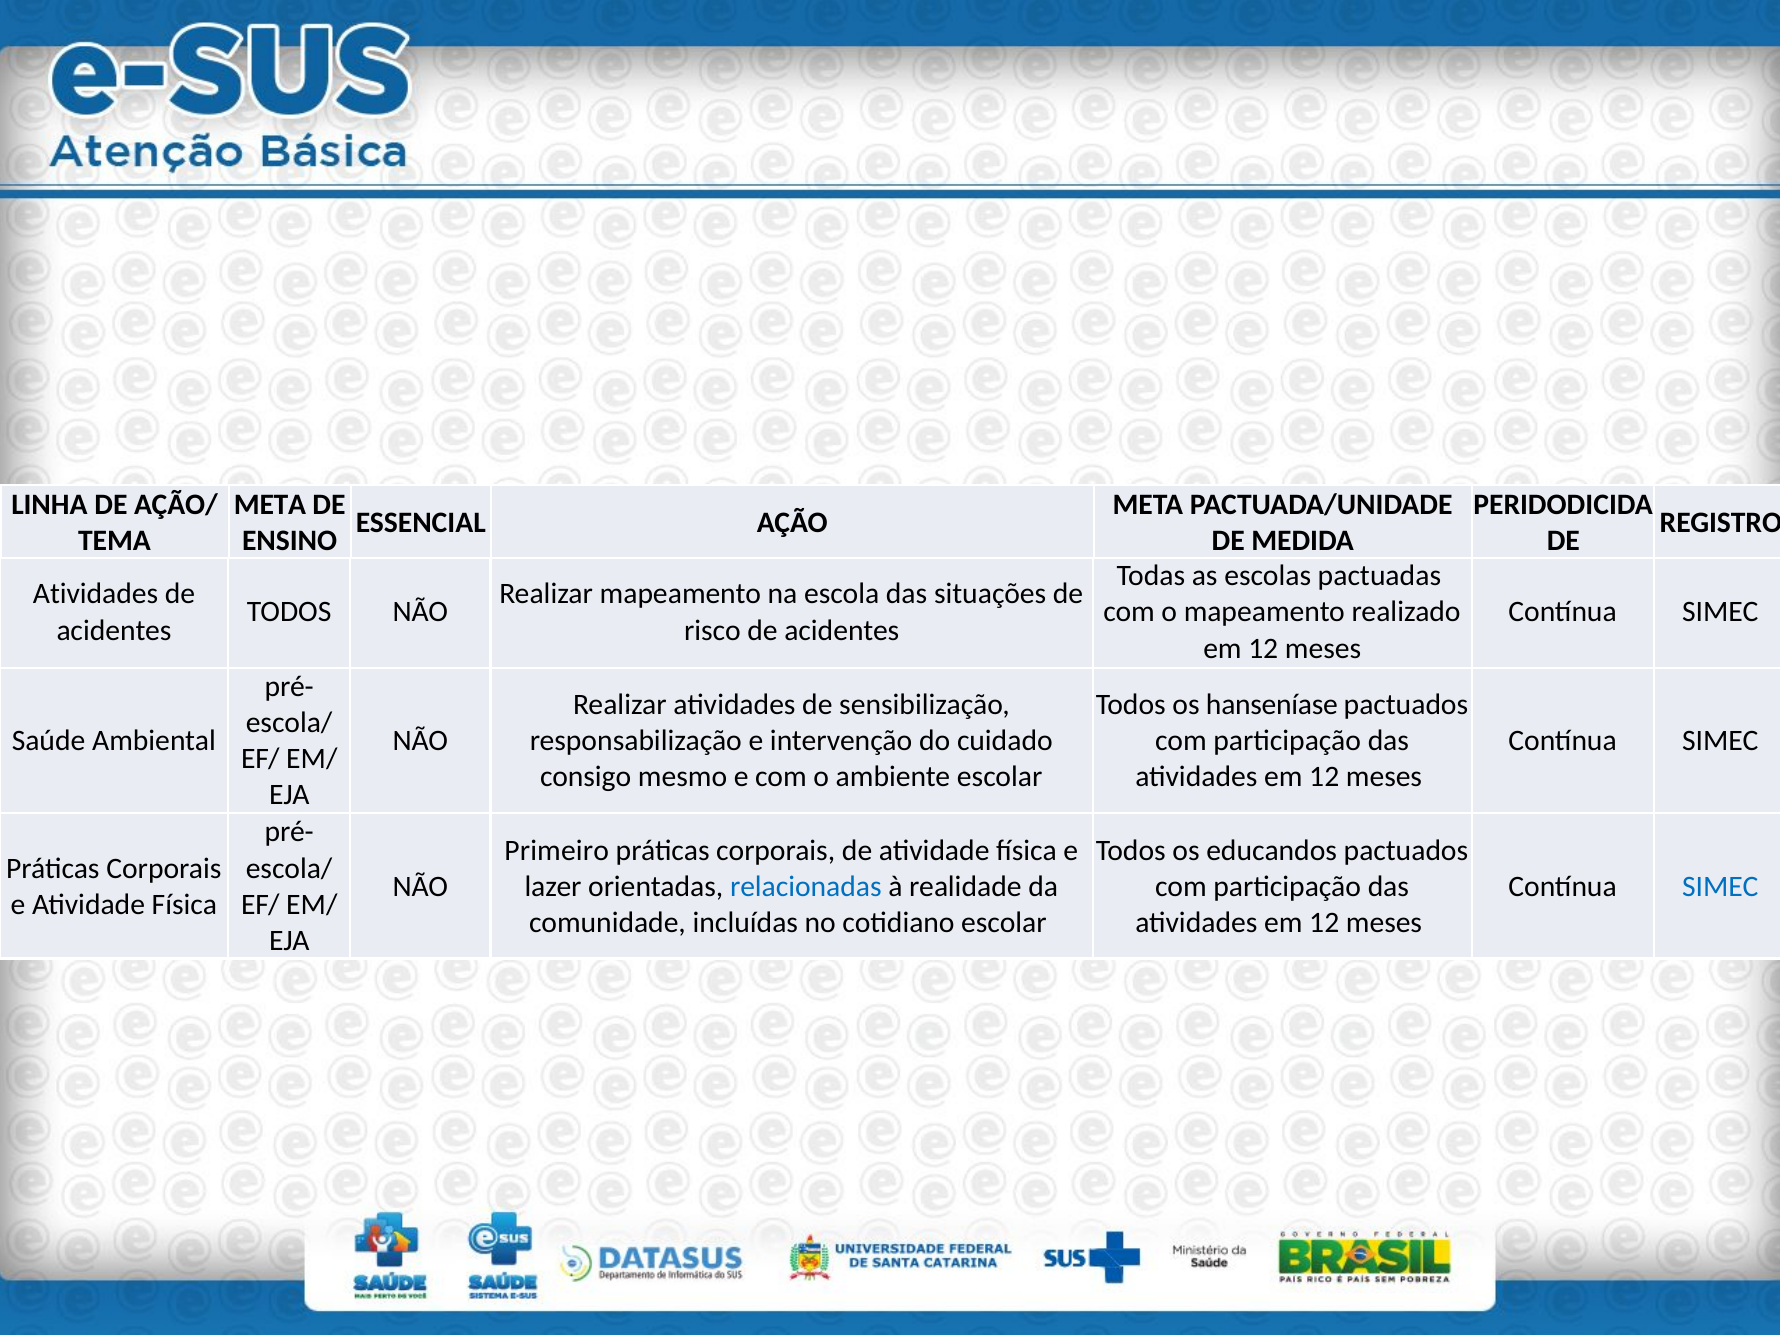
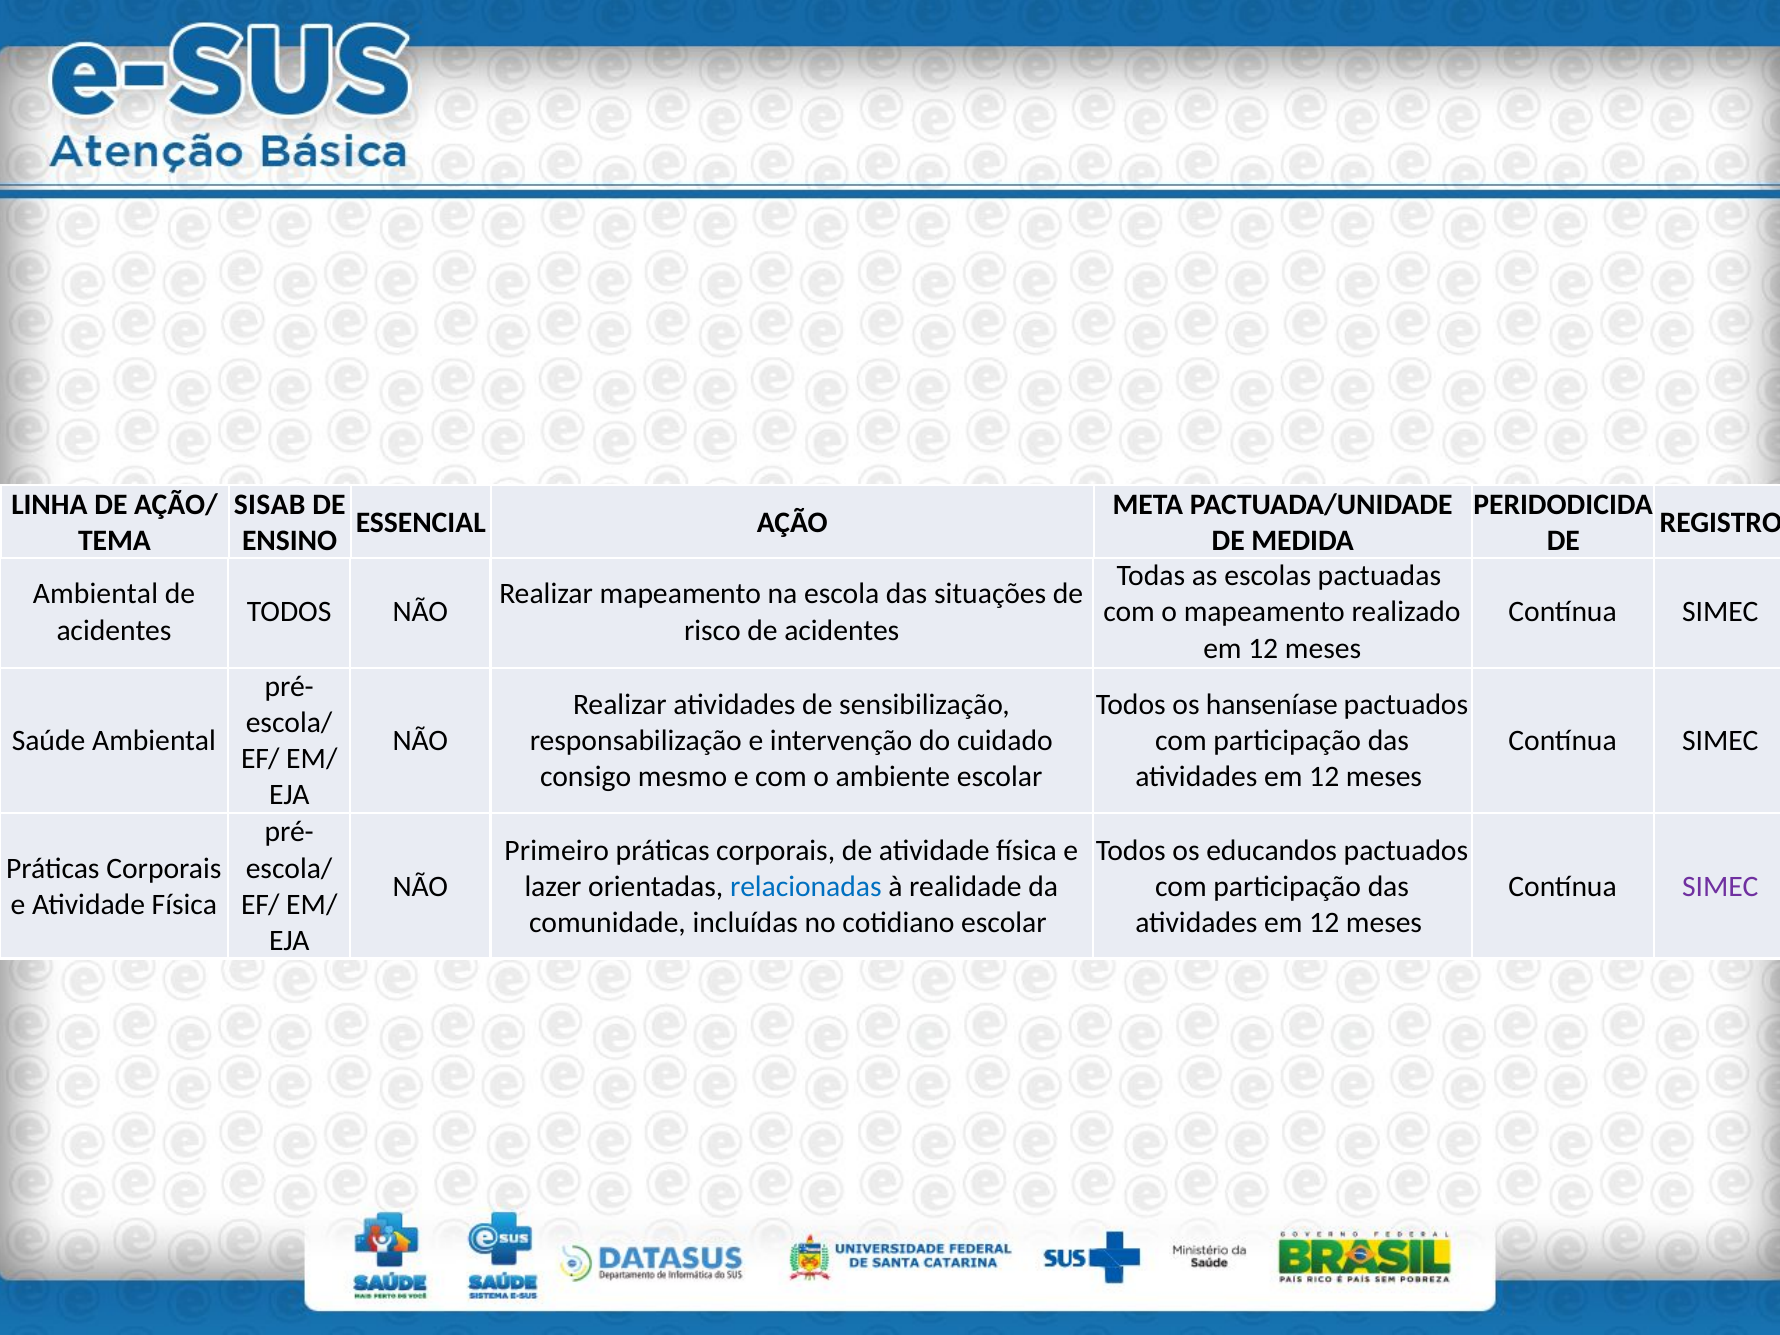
META: META -> SISAB (270, 504)
Atividades: Atividades -> Ambiental (95, 594)
SIMEC colour: blue -> purple (1720, 886)
